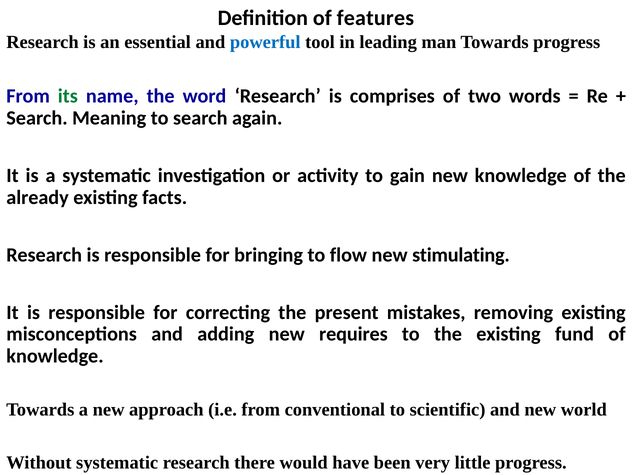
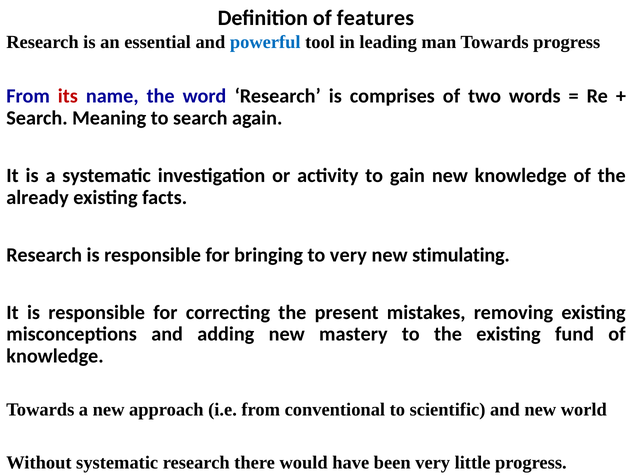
its colour: green -> red (68, 96)
to flow: flow -> very (348, 255)
requires: requires -> mastery (353, 334)
